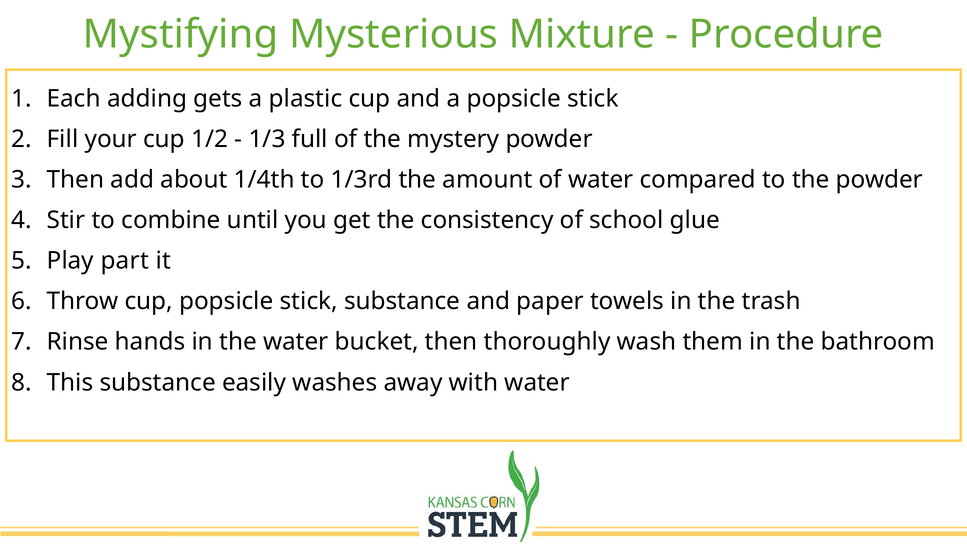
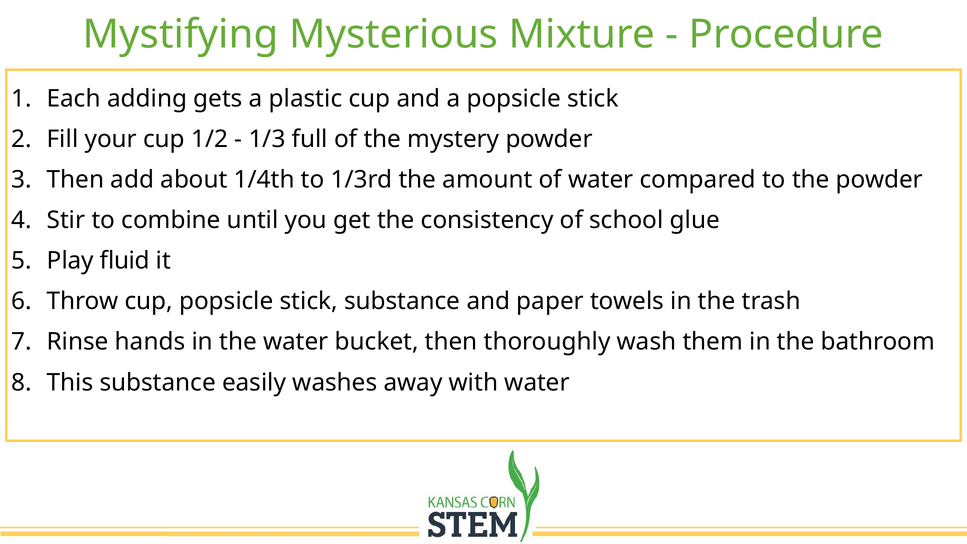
part: part -> fluid (125, 261)
